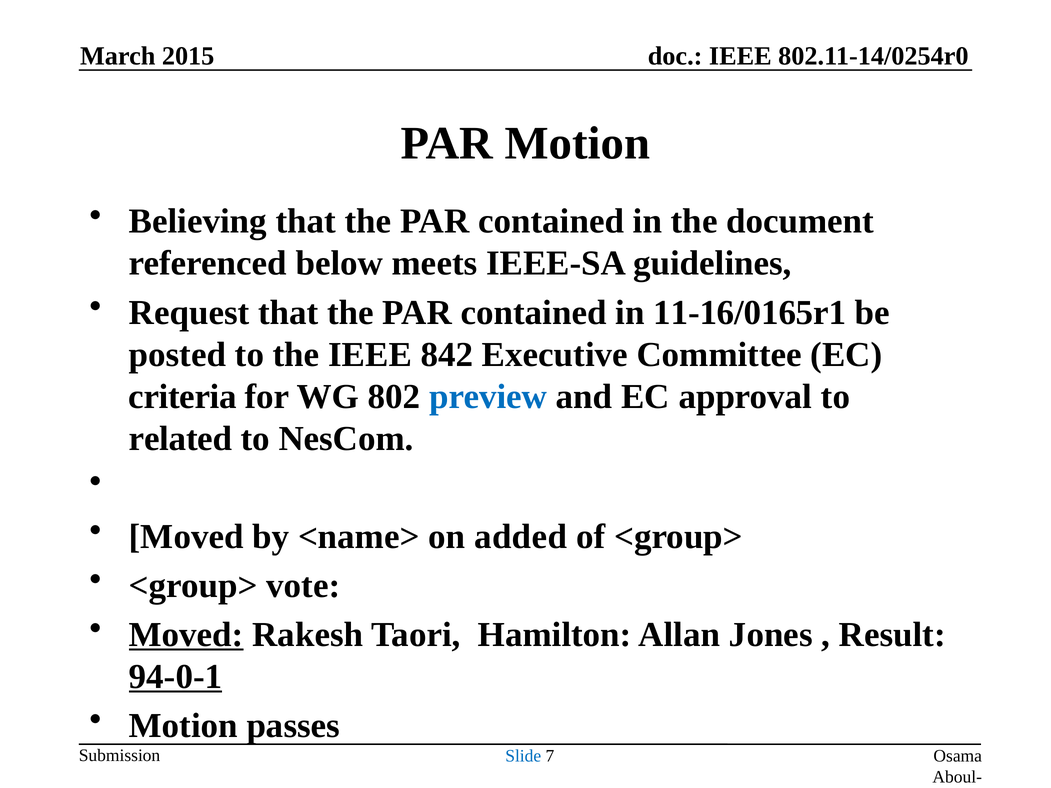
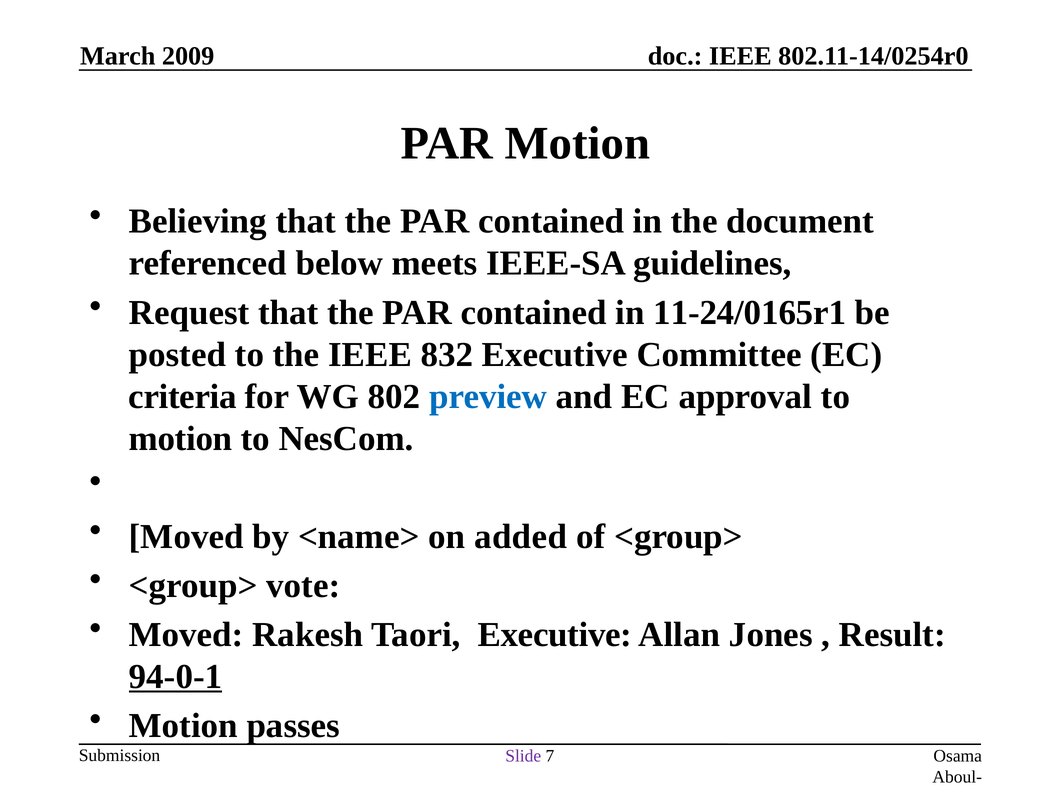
2015: 2015 -> 2009 (188, 56)
11-16/0165r1: 11-16/0165r1 -> 11-24/0165r1 (750, 313)
842: 842 -> 832 (447, 355)
related: related -> motion (181, 439)
Moved underline: present -> none (186, 635)
Taori Hamilton: Hamilton -> Executive (555, 635)
Slide colour: blue -> purple (523, 756)
